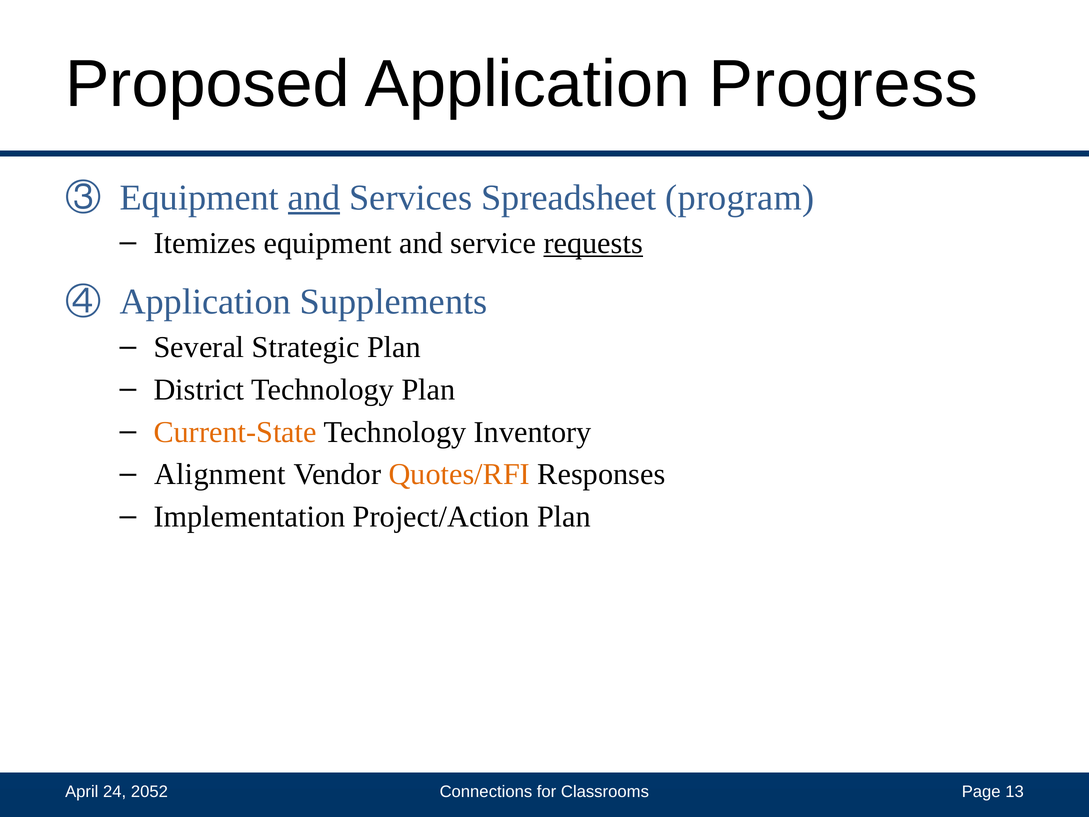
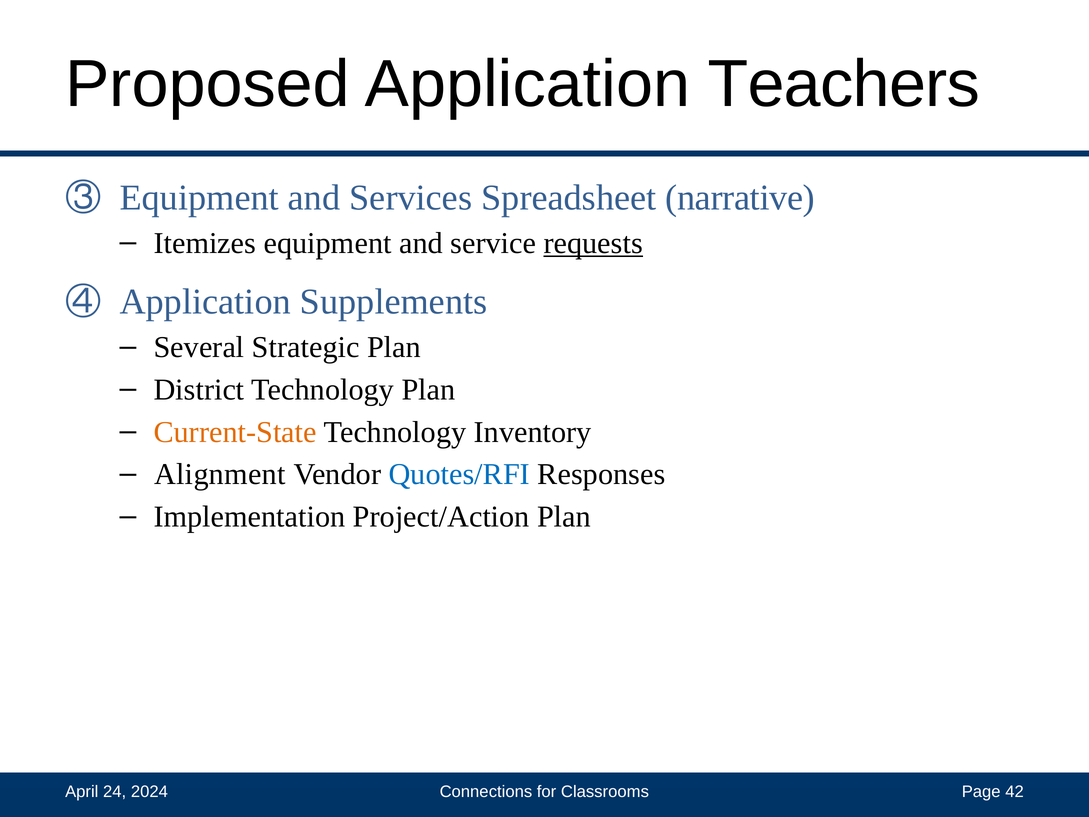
Progress: Progress -> Teachers (844, 84)
and underline: present -> none (314, 198)
program: program -> narrative (740, 198)
Quotes/RFI colour: orange -> blue (459, 474)
2052: 2052 -> 2024 (149, 792)
13: 13 -> 42 (1015, 792)
